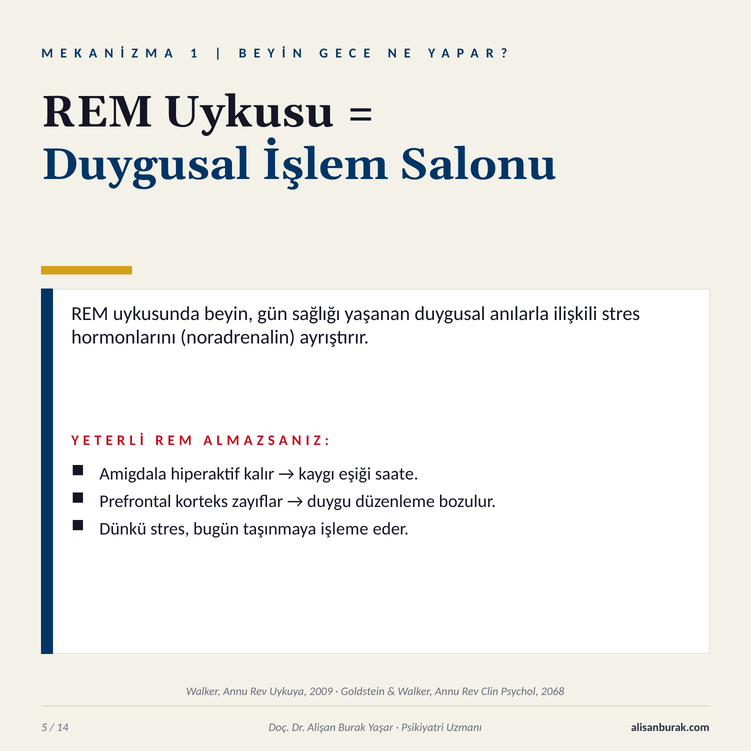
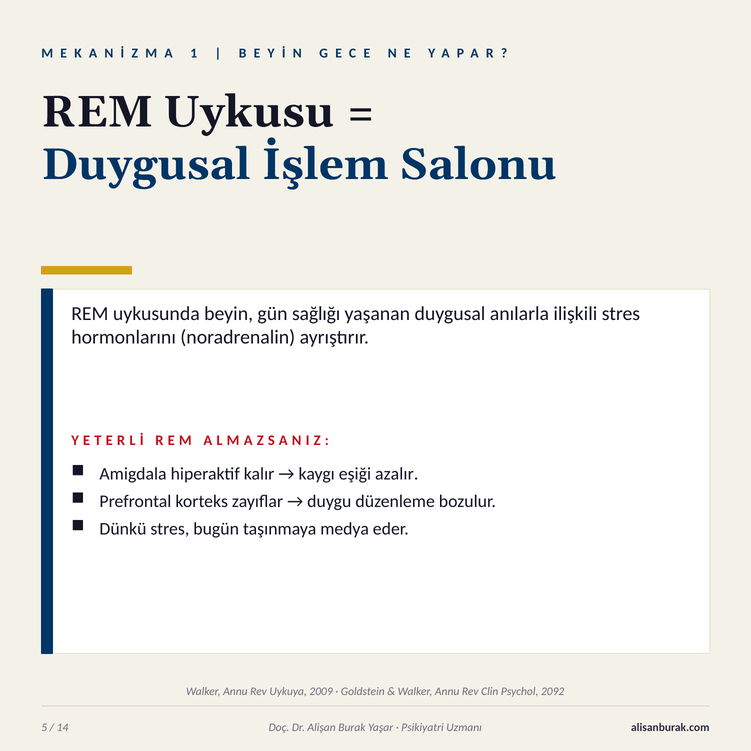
saate: saate -> azalır (397, 474)
işleme: işleme -> medya (345, 529)
2068: 2068 -> 2092 (553, 692)
